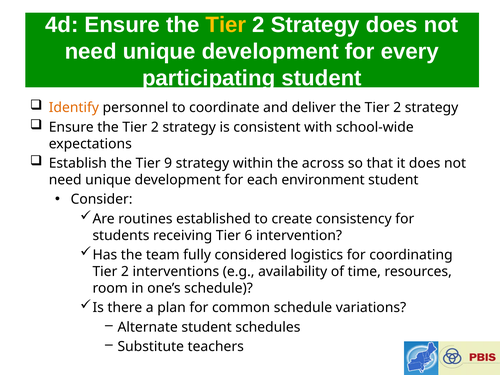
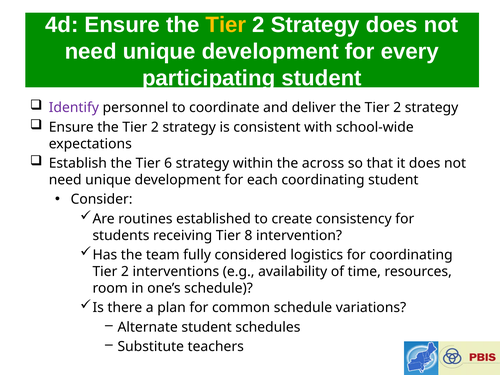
Identify colour: orange -> purple (74, 108)
9: 9 -> 6 (168, 163)
each environment: environment -> coordinating (323, 180)
6: 6 -> 8 (248, 235)
